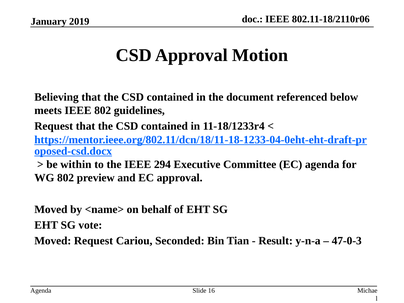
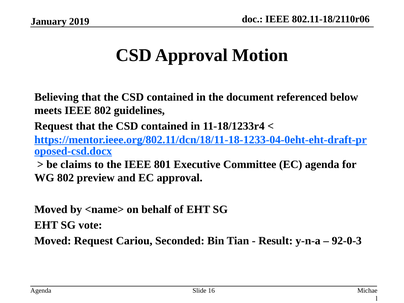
within: within -> claims (76, 164)
294: 294 -> 801 (162, 164)
47-0-3: 47-0-3 -> 92-0-3 (347, 241)
